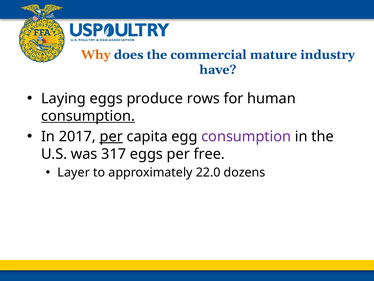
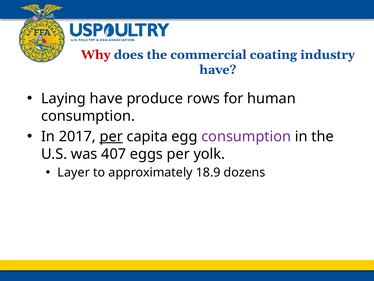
Why colour: orange -> red (96, 55)
mature: mature -> coating (273, 55)
Laying eggs: eggs -> have (106, 98)
consumption underline: present -> none (88, 116)
317: 317 -> 407 (114, 154)
free: free -> yolk (209, 154)
22.0: 22.0 -> 18.9 (208, 172)
